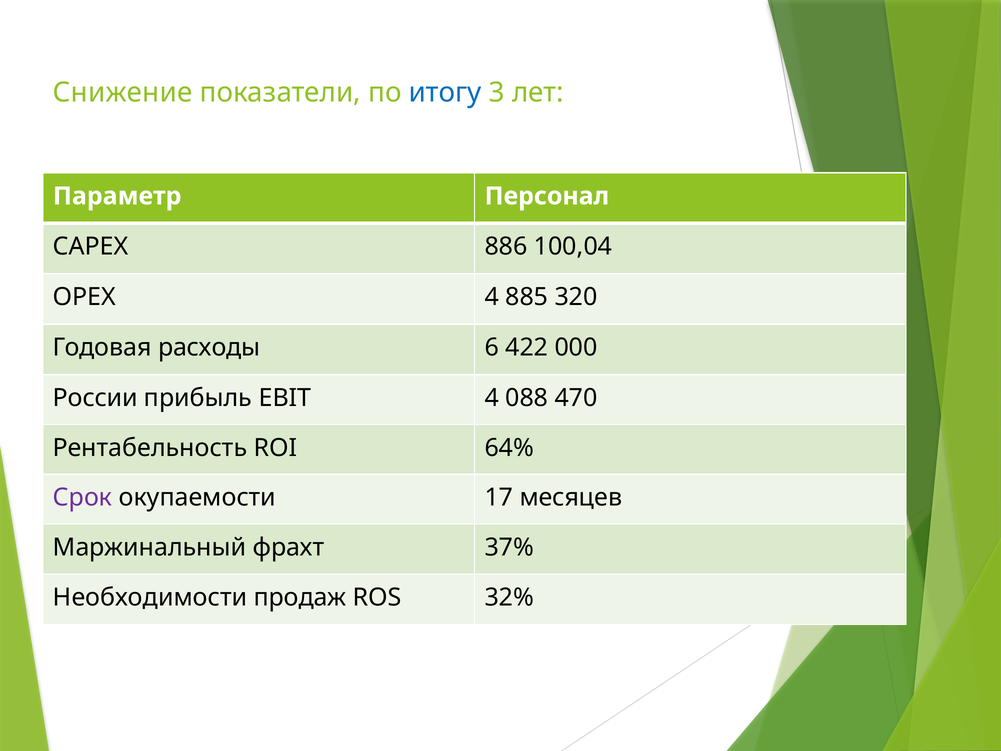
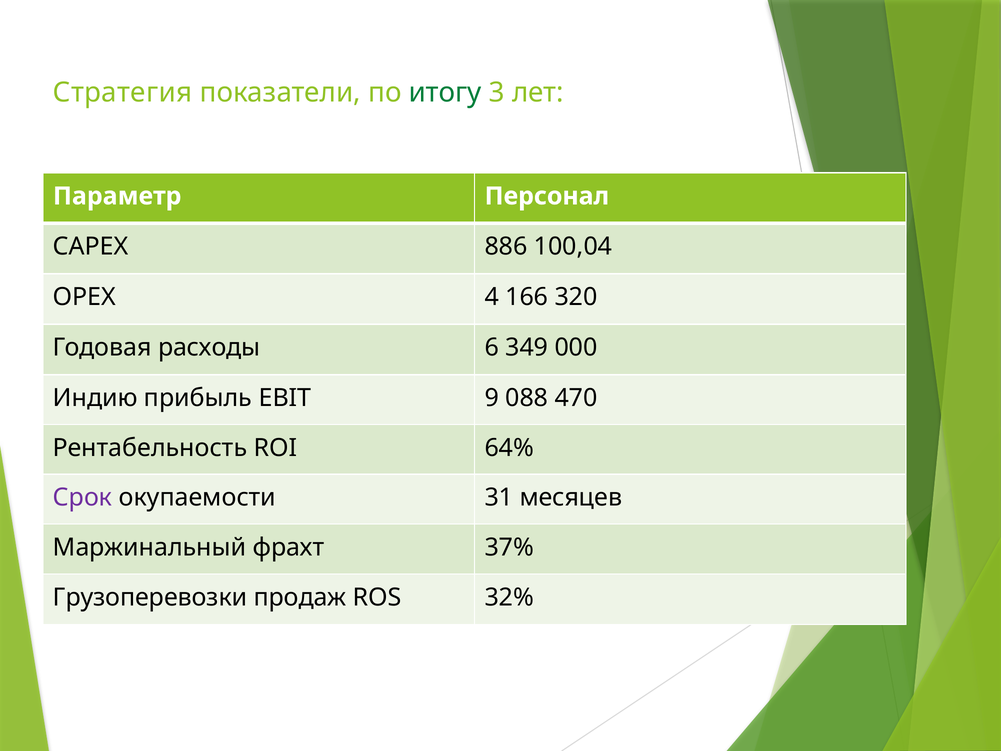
Снижение: Снижение -> Стратегия (123, 92)
итогу colour: blue -> green (445, 92)
885: 885 -> 166 (527, 297)
422: 422 -> 349 (527, 348)
России: России -> Индию (95, 398)
EBIT 4: 4 -> 9 (492, 398)
17: 17 -> 31 (499, 498)
Необходимости: Необходимости -> Грузоперевозки (150, 597)
